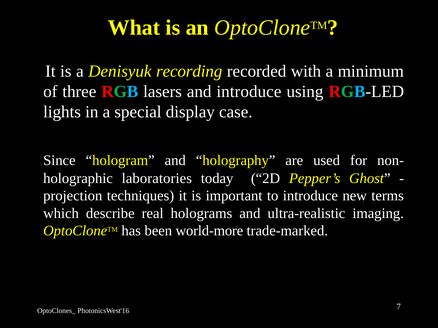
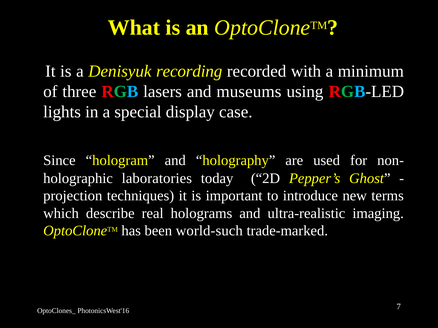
and introduce: introduce -> museums (249, 92)
world-more: world-more -> world-such (209, 231)
